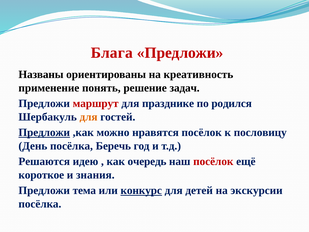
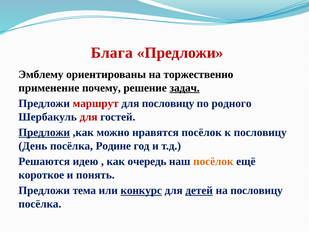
Названы: Названы -> Эмблему (41, 74)
креативность: креативность -> торжественно (198, 74)
понять: понять -> почему (101, 88)
задач underline: none -> present (185, 88)
для празднике: празднике -> пословицу (168, 103)
родился: родился -> родного (232, 103)
для colour: orange -> red (89, 117)
Беречь: Беречь -> Родине (113, 146)
посёлок colour: red -> orange (213, 161)
знания: знания -> понять (95, 175)
детей underline: none -> present (199, 190)
на экскурсии: экскурсии -> пословицу (257, 190)
